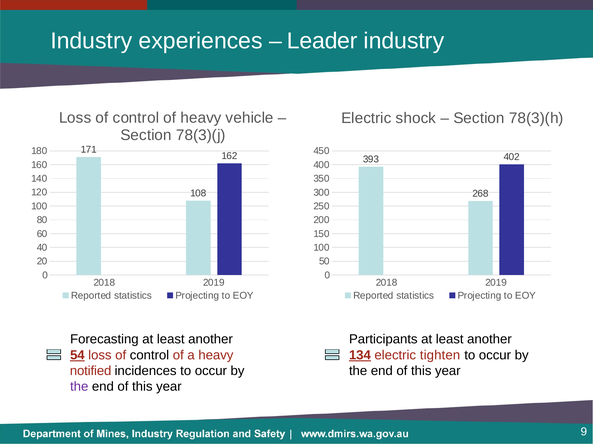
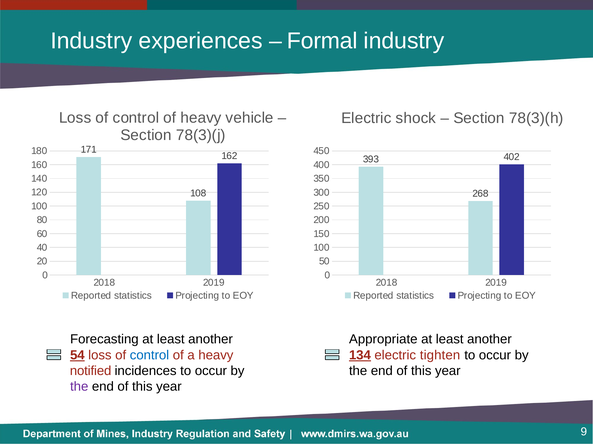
Leader: Leader -> Formal (322, 41)
Participants: Participants -> Appropriate (383, 340)
control colour: black -> blue (149, 356)
